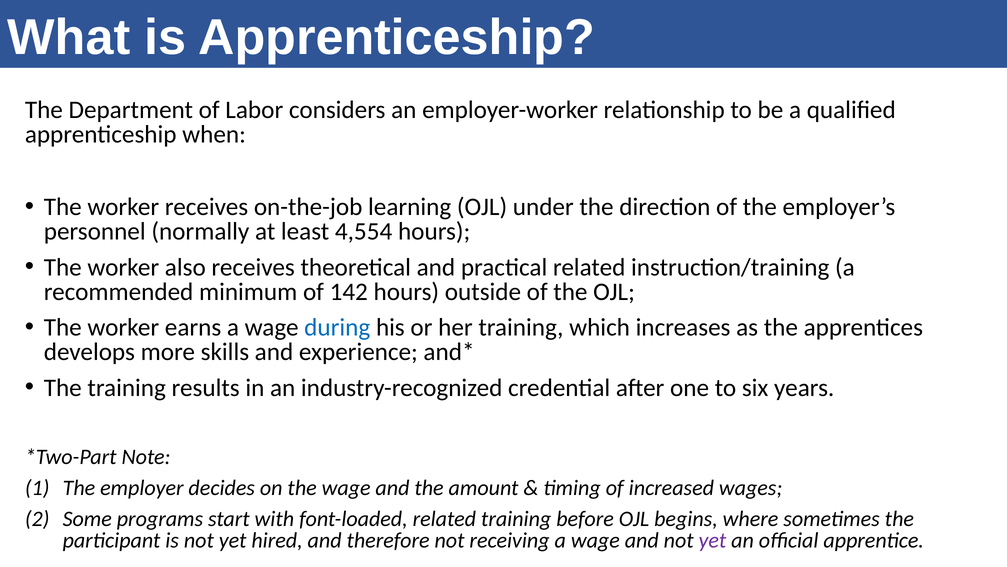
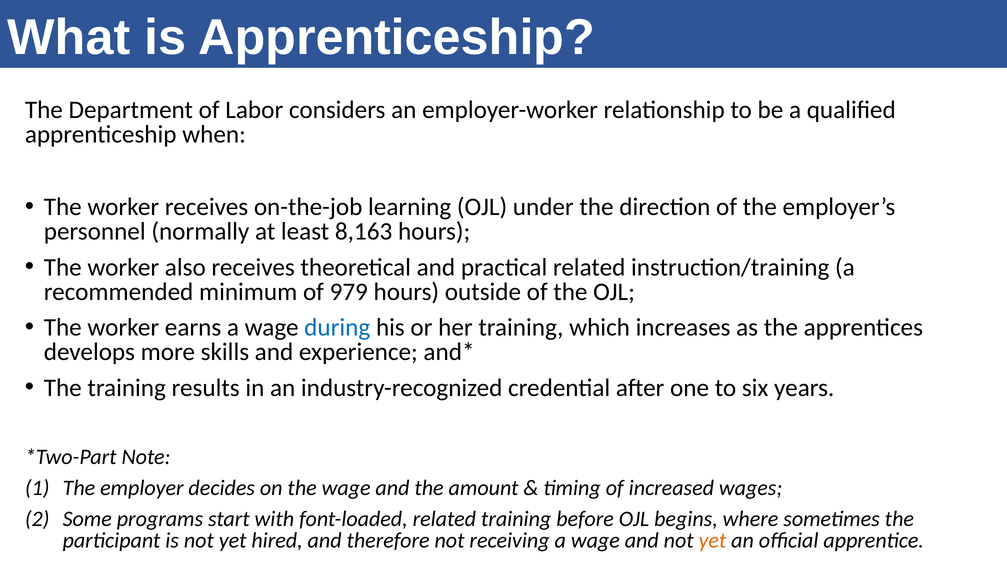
4,554: 4,554 -> 8,163 (364, 231)
142: 142 -> 979 (349, 291)
yet colour: purple -> orange (712, 540)
